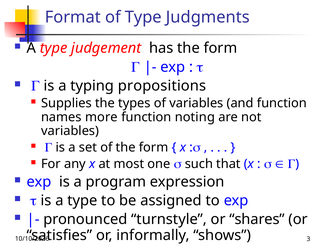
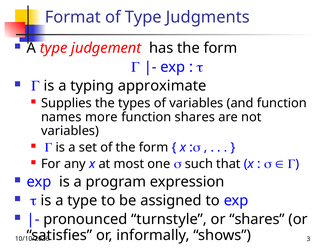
propositions: propositions -> approximate (162, 86)
function noting: noting -> shares (195, 117)
